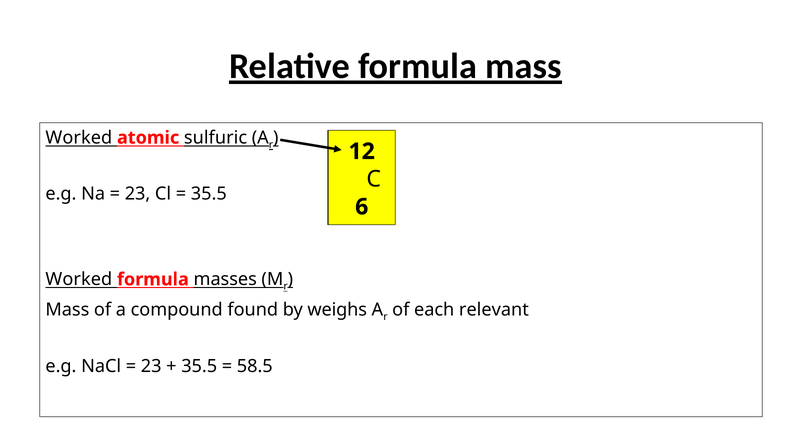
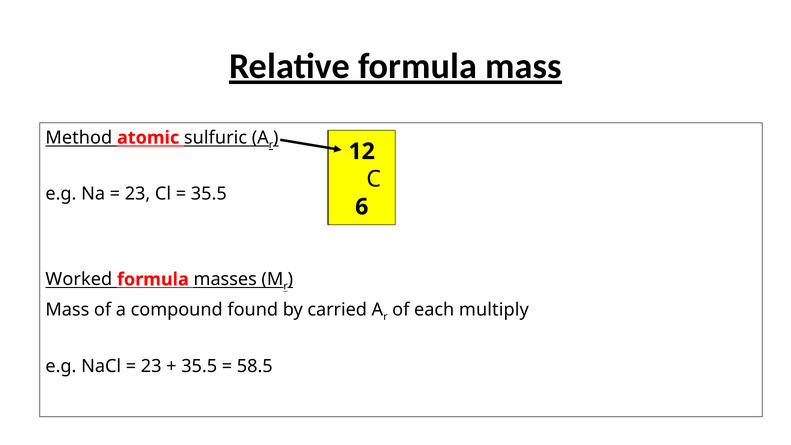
Worked: Worked -> Method (79, 138)
weighs: weighs -> carried (337, 310)
relevant: relevant -> multiply (494, 310)
